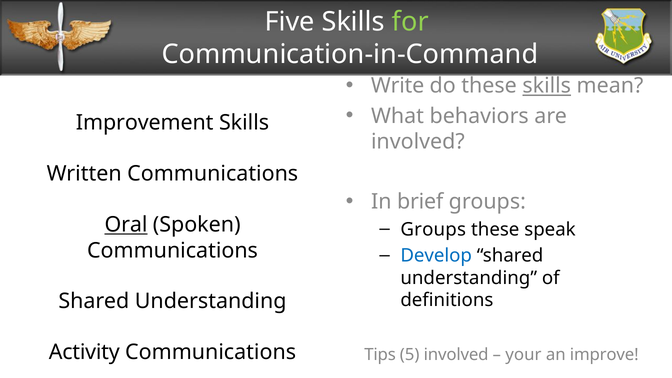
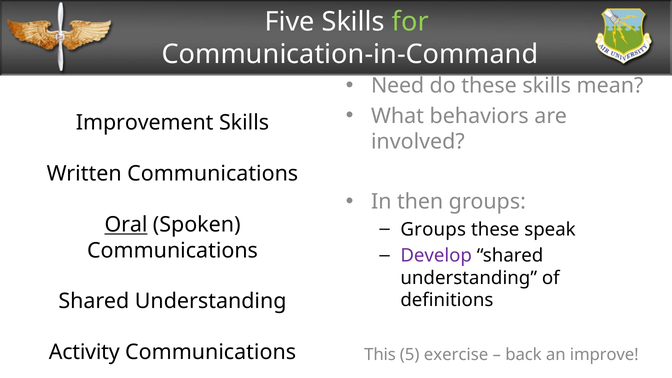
Write: Write -> Need (398, 86)
skills underline: present -> none (547, 86)
brief: brief -> then (420, 202)
Develop colour: blue -> purple (436, 255)
Tips: Tips -> This (380, 355)
5 involved: involved -> exercise (456, 355)
your: your -> back (524, 355)
